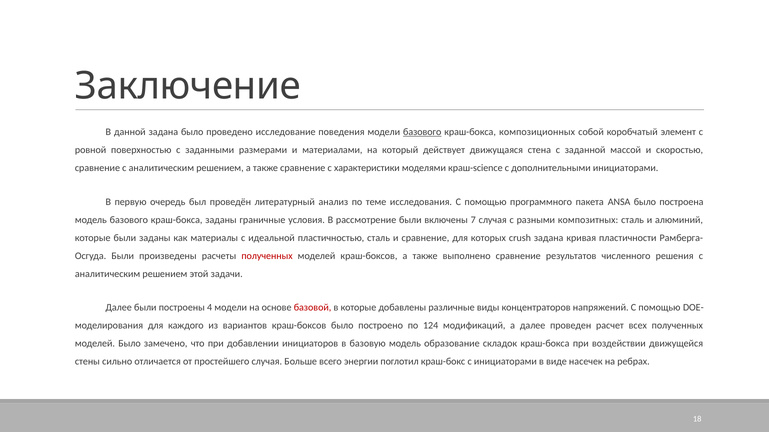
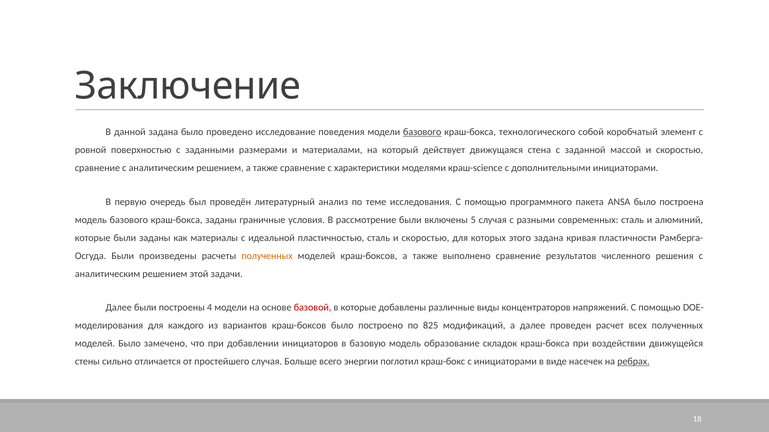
композиционных: композиционных -> технологического (537, 132)
7: 7 -> 5 (473, 220)
композитных: композитных -> современных (588, 220)
сталь и сравнение: сравнение -> скоростью (425, 238)
crush: crush -> этого (520, 238)
полученных colour: red -> orange (267, 256)
124: 124 -> 825 (431, 326)
ребрах underline: none -> present (633, 362)
